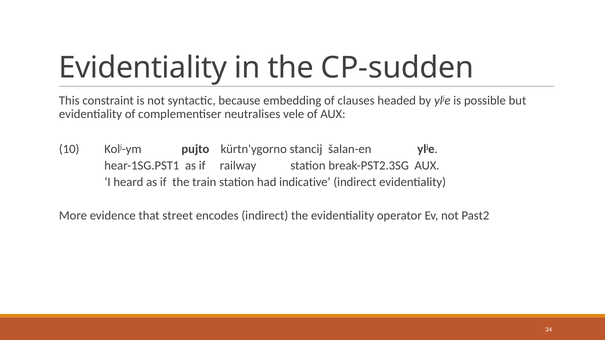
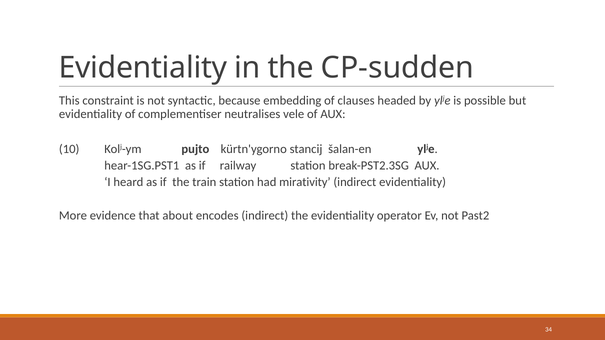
indicative: indicative -> mirativity (305, 182)
street: street -> about (178, 216)
